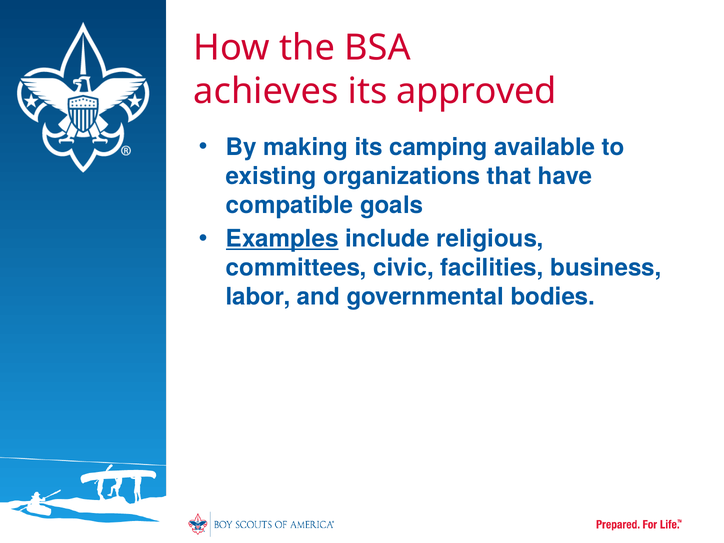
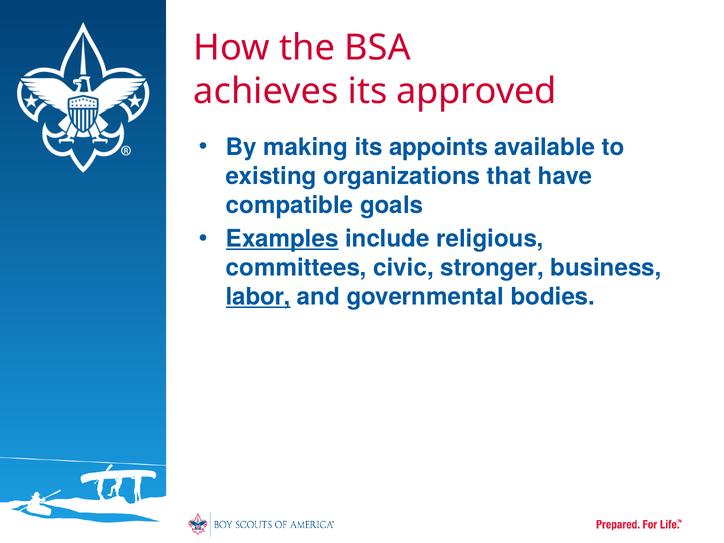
camping: camping -> appoints (439, 147)
facilities: facilities -> stronger (492, 268)
labor underline: none -> present (258, 297)
